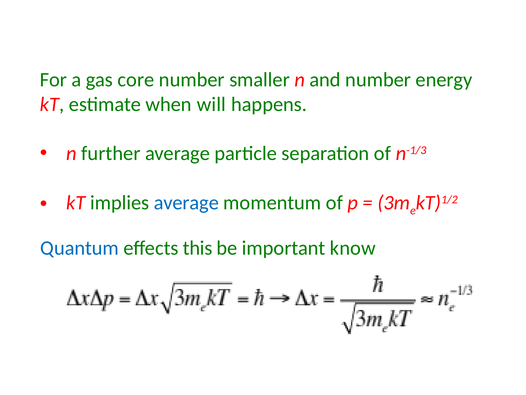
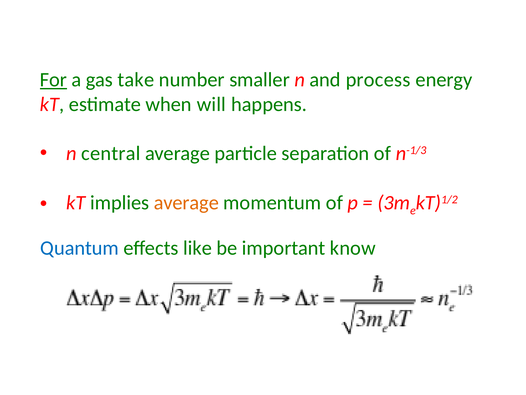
For underline: none -> present (54, 80)
core: core -> take (136, 80)
and number: number -> process (378, 80)
further: further -> central (111, 153)
average colour: blue -> orange (186, 202)
this: this -> like (198, 248)
